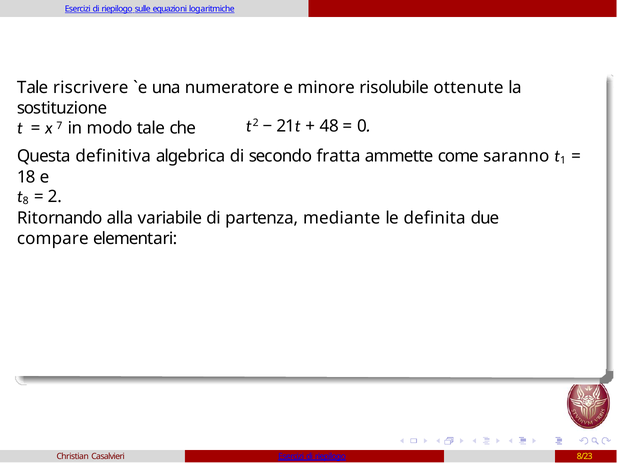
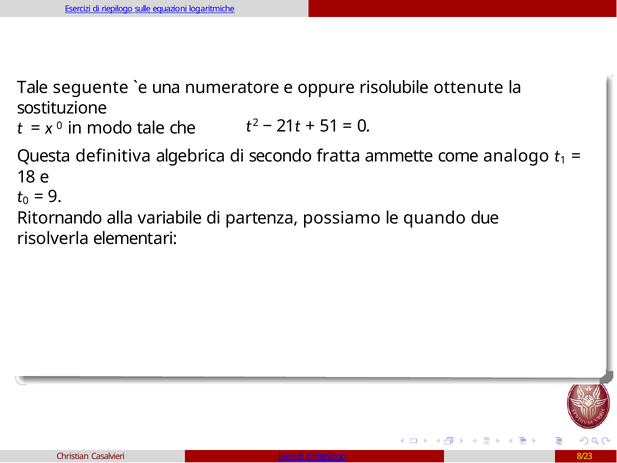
riscrivere: riscrivere -> seguente (91, 88)
minore: minore -> oppure (326, 88)
x 7: 7 -> 0 (59, 126)
48: 48 -> 51 (329, 126)
saranno: saranno -> analogo (516, 156)
t 8: 8 -> 0 (26, 201)
2: 2 -> 9 (55, 197)
mediante: mediante -> possiamo (342, 218)
definita: definita -> quando (435, 218)
compare: compare -> risolverla (53, 239)
